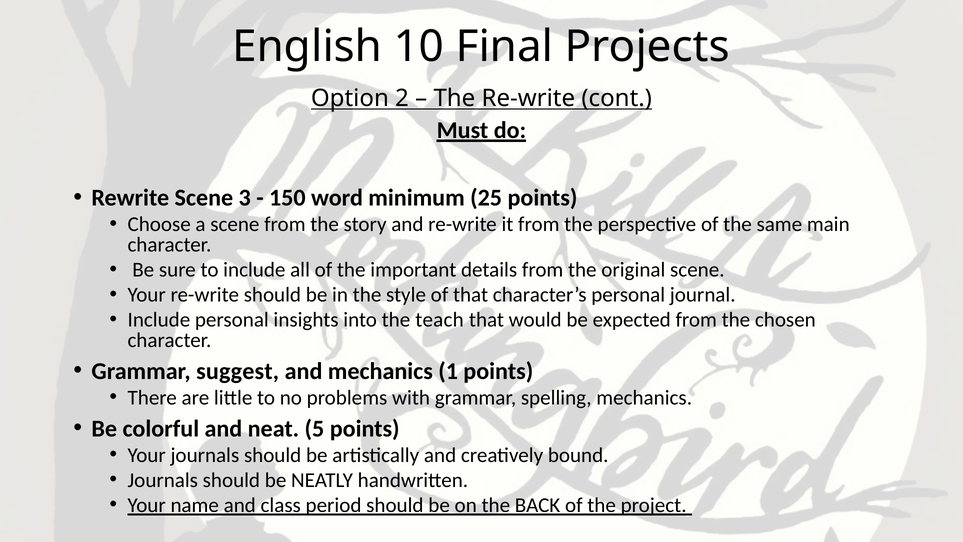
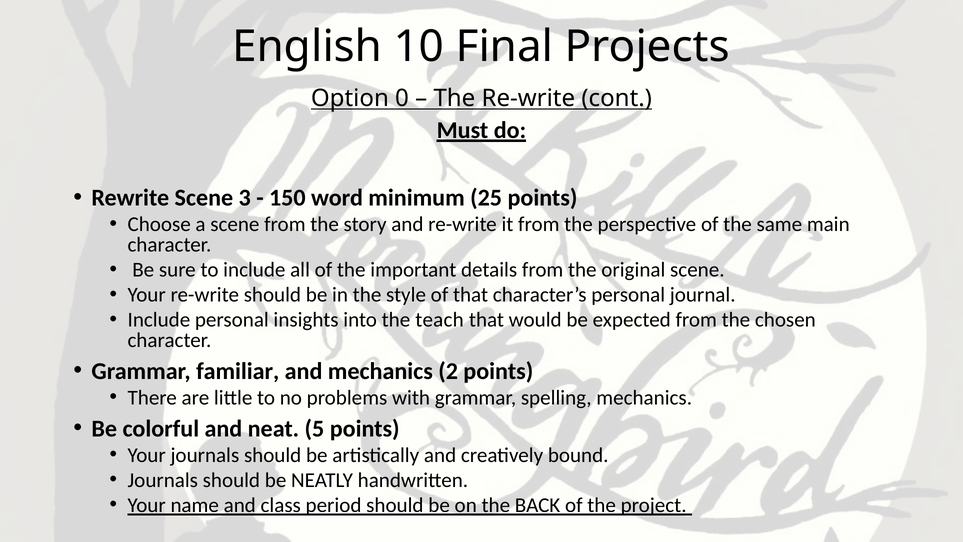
2: 2 -> 0 (402, 98)
suggest: suggest -> familiar (238, 371)
1: 1 -> 2 (448, 371)
